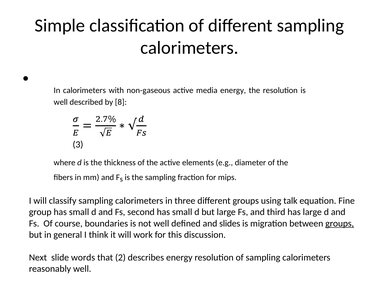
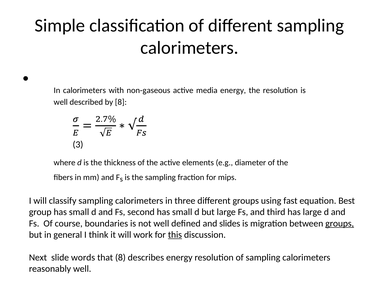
talk: talk -> fast (290, 201)
Fine: Fine -> Best (347, 201)
this underline: none -> present (175, 235)
that 2: 2 -> 8 (120, 258)
